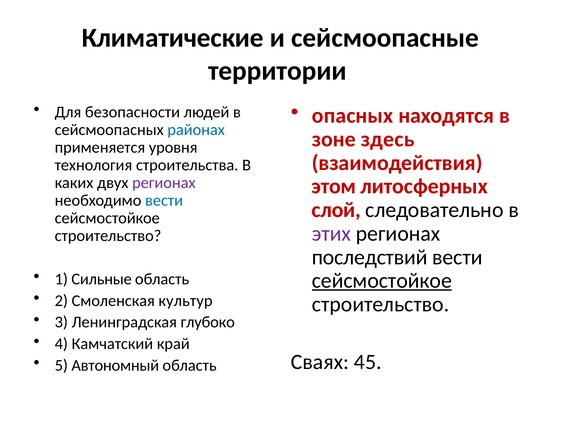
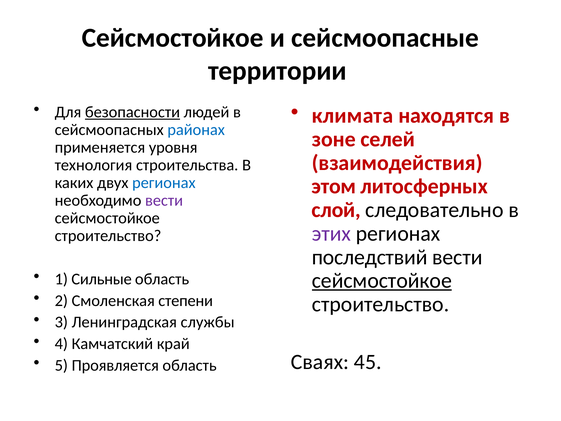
Климатические: Климатические -> Сейсмостойкое (173, 38)
безопасности underline: none -> present (132, 112)
опасных: опасных -> климата (353, 116)
здесь: здесь -> селей (388, 139)
регионах colour: purple -> blue (164, 183)
вести colour: blue -> purple (164, 200)
культур: культур -> степени (186, 300)
глубоко: глубоко -> службы (208, 322)
Автономный: Автономный -> Проявляется (115, 365)
